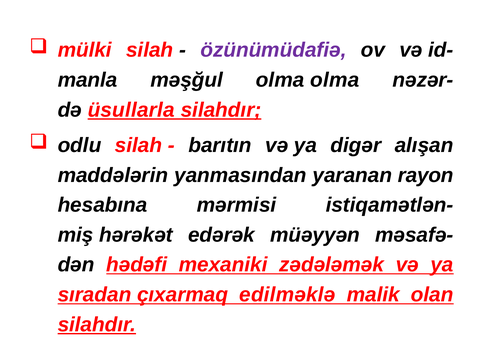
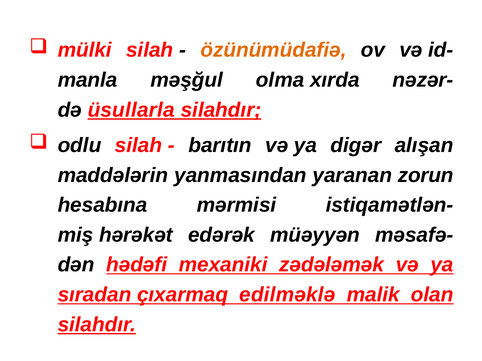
özünümüdafiə colour: purple -> orange (273, 50)
olma olma: olma -> xırda (335, 80)
rayon: rayon -> zorun (426, 176)
